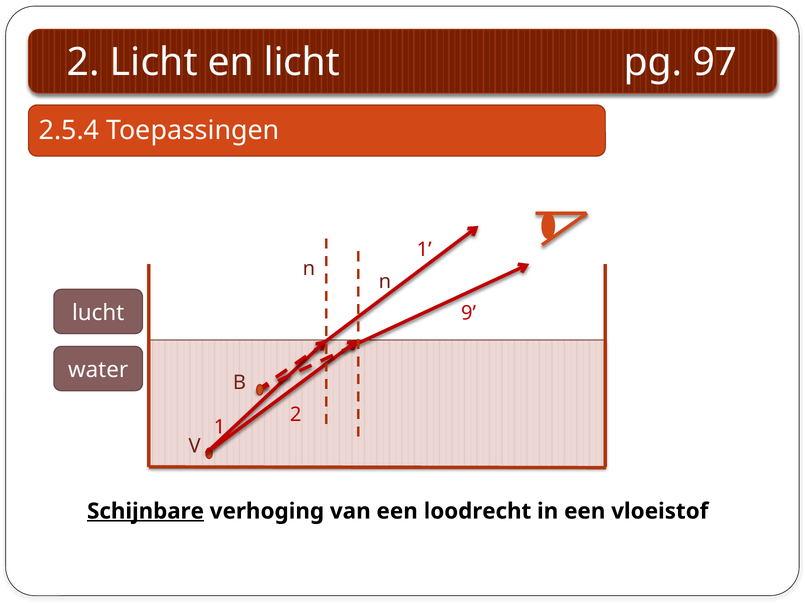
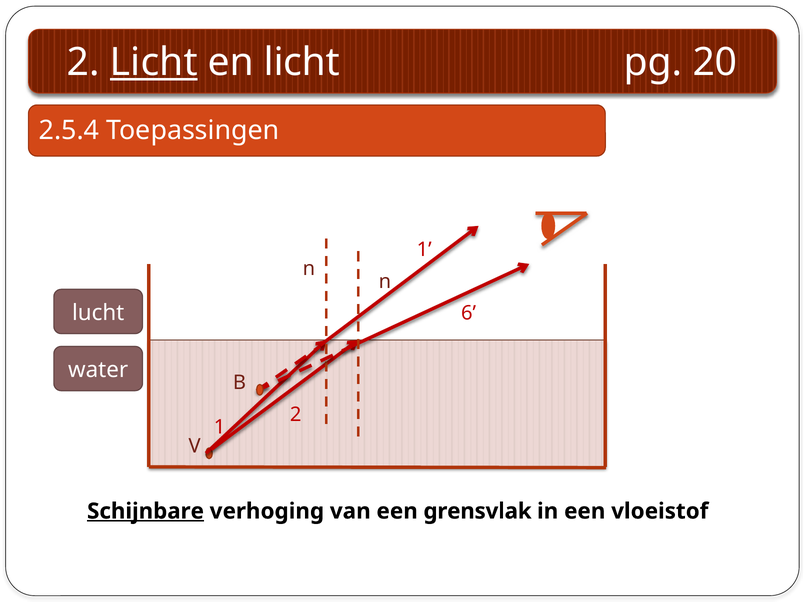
Licht underline: none -> present (154, 63)
97: 97 -> 20 (715, 63)
9: 9 -> 6 (469, 313)
loodrecht: loodrecht -> grensvlak (478, 511)
